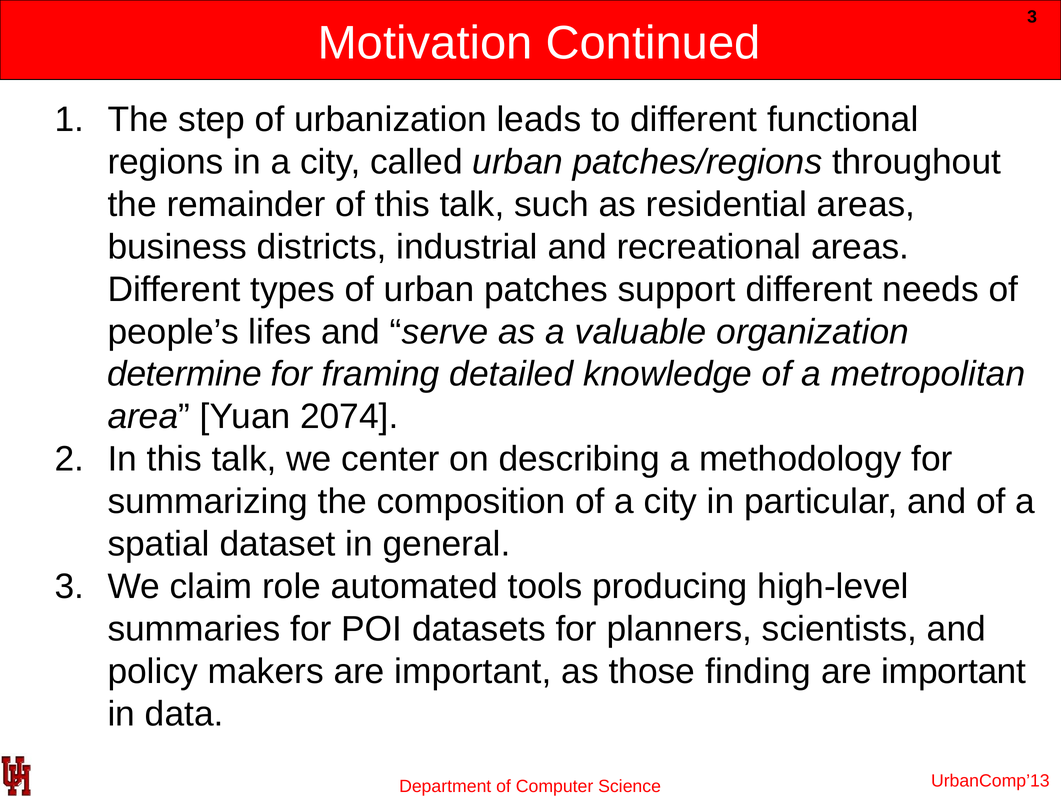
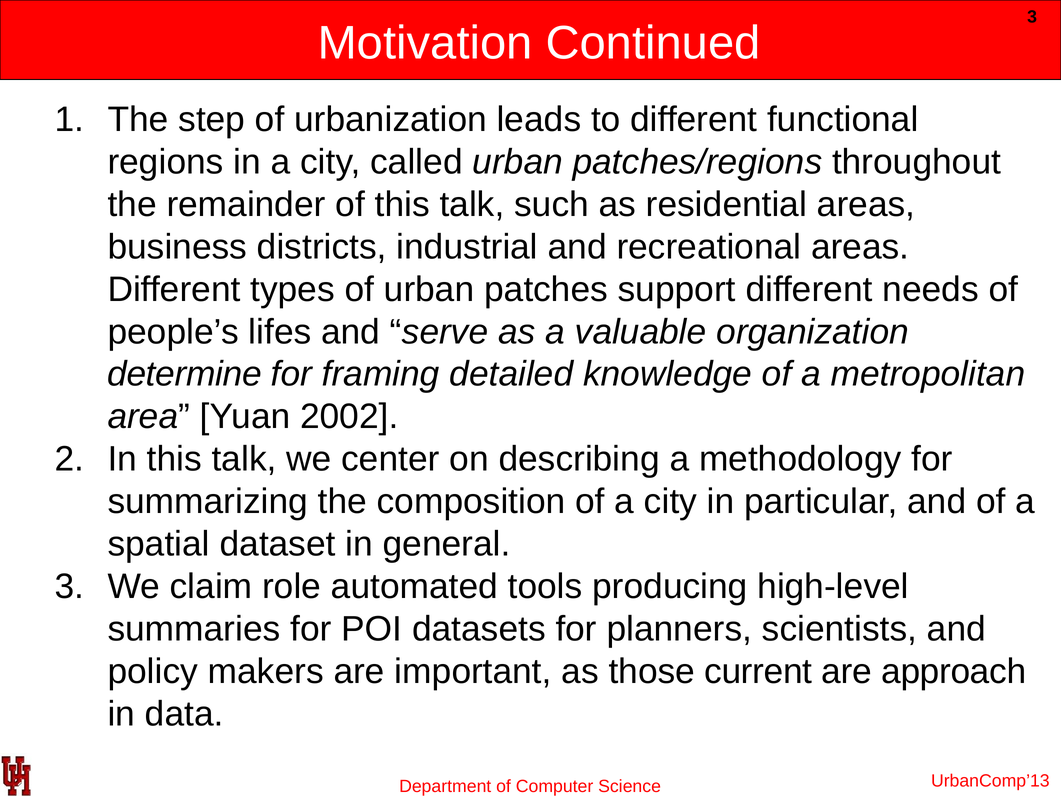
2074: 2074 -> 2002 (349, 417)
finding: finding -> current (758, 671)
important: important -> approach (954, 671)
